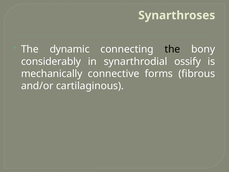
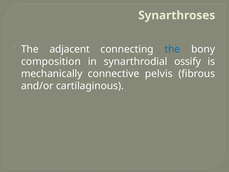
dynamic: dynamic -> adjacent (70, 49)
the colour: black -> blue (172, 49)
considerably: considerably -> composition (51, 61)
forms: forms -> pelvis (159, 74)
